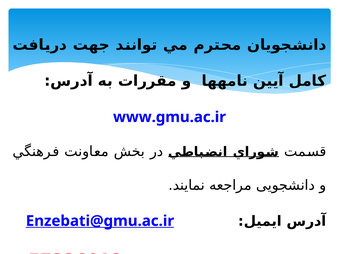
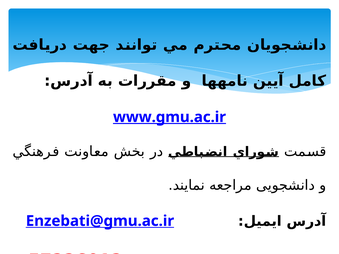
www.gmu.ac.ir underline: none -> present (169, 117)
